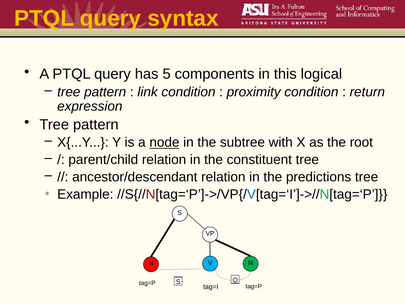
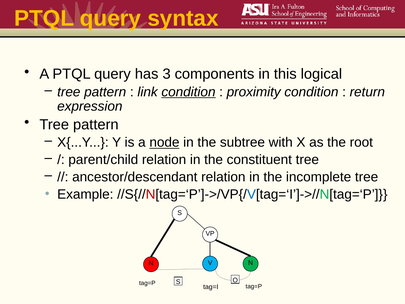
5: 5 -> 3 (167, 74)
condition underline: none -> present (188, 92)
predictions: predictions -> incomplete (319, 177)
